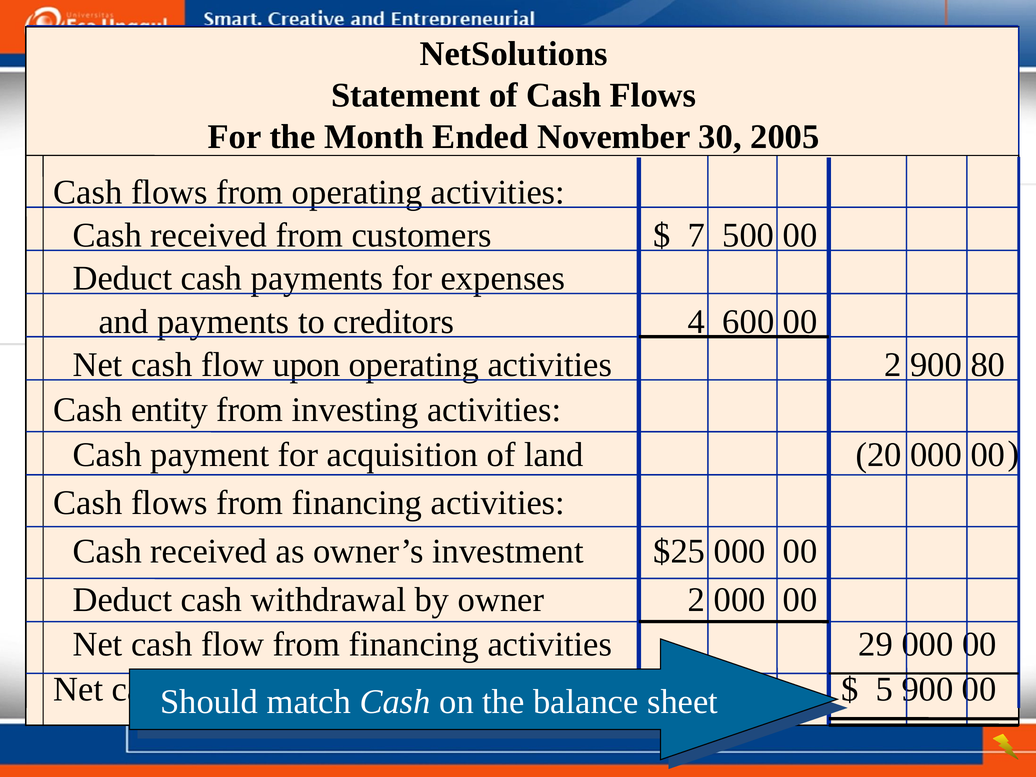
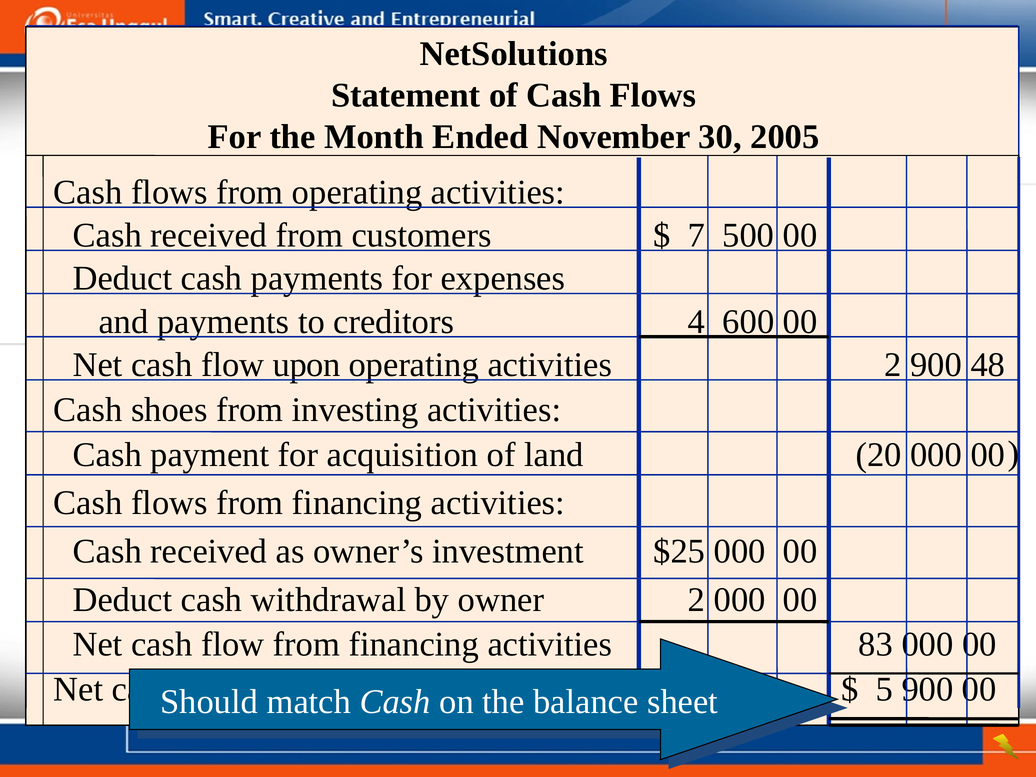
80: 80 -> 48 (988, 365)
entity: entity -> shoes (169, 410)
29: 29 -> 83 (876, 645)
